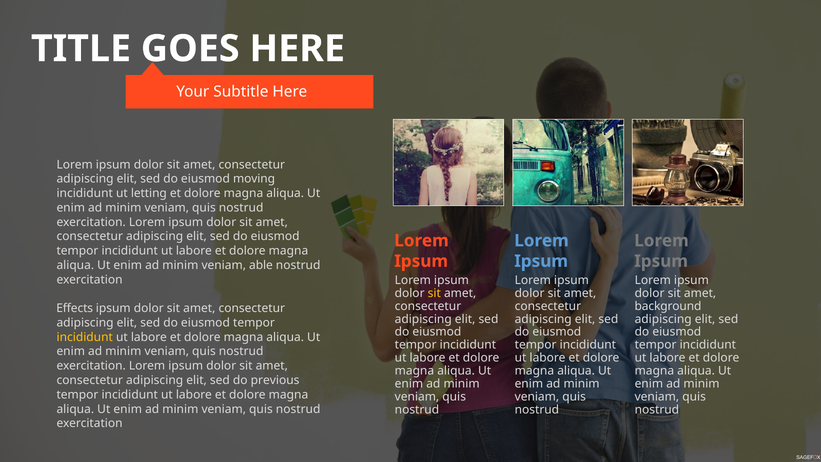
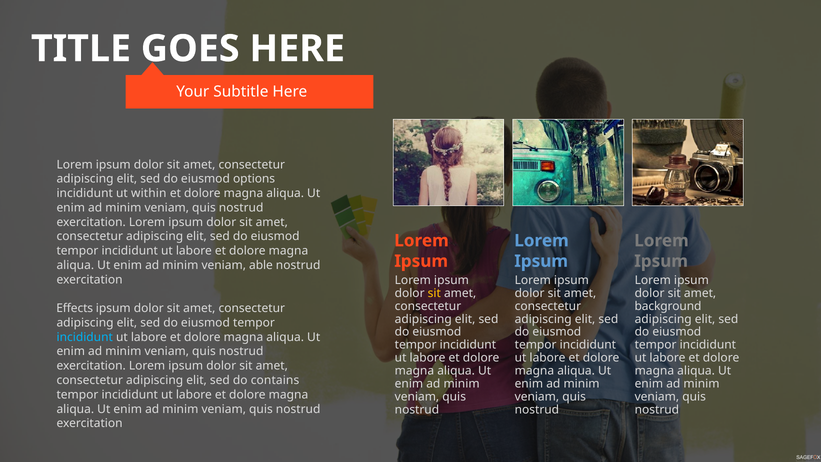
moving: moving -> options (254, 179)
letting: letting -> within (149, 193)
incididunt colour: yellow -> light blue (85, 337)
previous: previous -> contains (275, 380)
